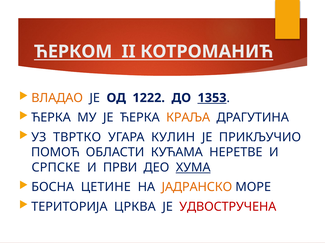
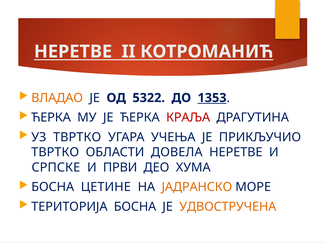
ЋЕРКОМ: ЋЕРКОМ -> НЕРЕТВЕ (73, 52)
1222: 1222 -> 5322 (149, 98)
КРАЉА colour: orange -> red (188, 118)
КУЛИН: КУЛИН -> УЧЕЊА (173, 138)
ПОМОЋ: ПОМОЋ -> ТВРТКО (55, 153)
КУЋАМА: КУЋАМА -> ДОВЕЛА (177, 153)
ХУМА underline: present -> none (193, 168)
ТЕРИТОРИЈА ЦРКВА: ЦРКВА -> БОСНА (135, 207)
УДВОСТРУЧЕНА colour: red -> orange (228, 207)
